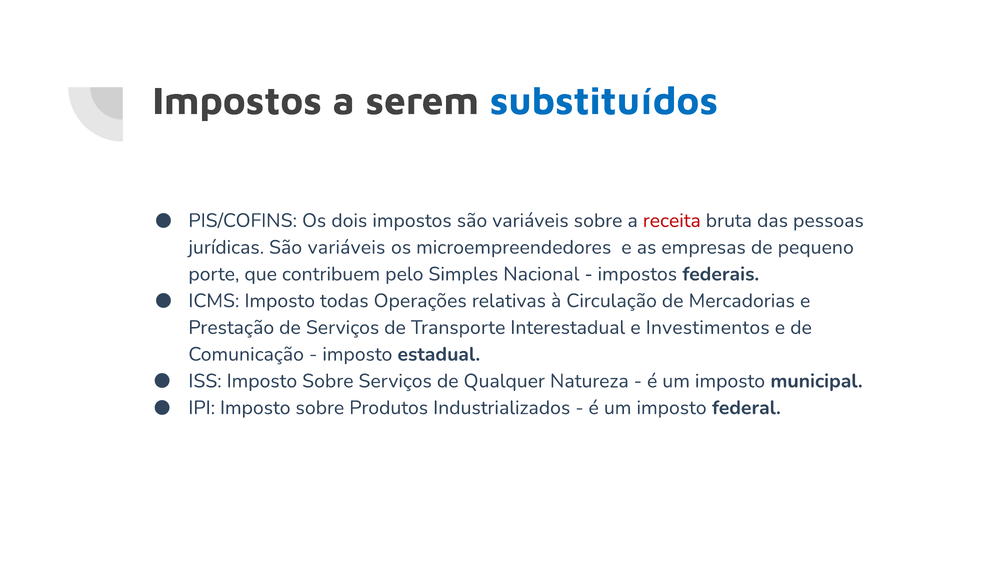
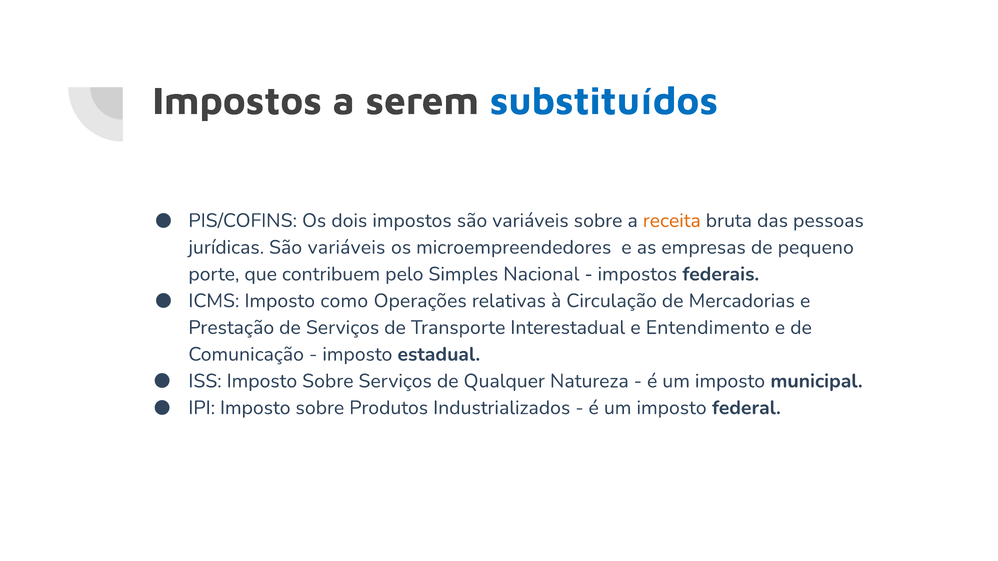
receita colour: red -> orange (672, 221)
todas: todas -> como (344, 301)
Investimentos: Investimentos -> Entendimento (708, 328)
